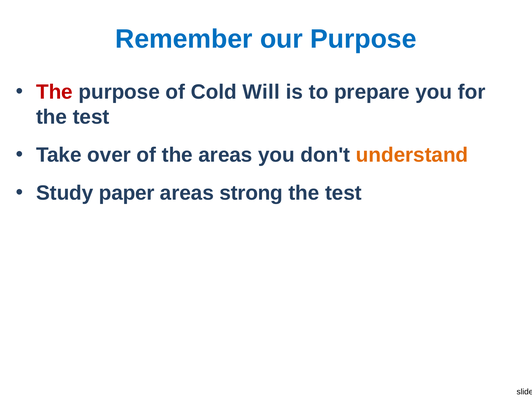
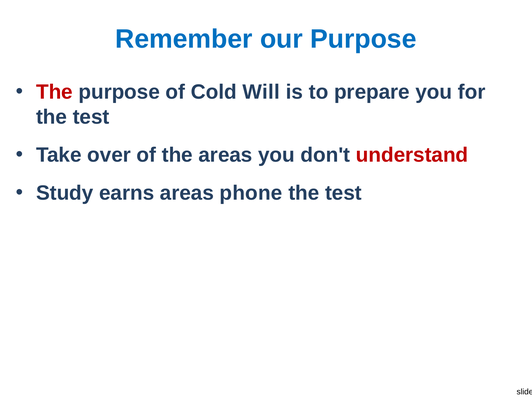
understand colour: orange -> red (412, 155)
paper: paper -> earns (127, 193)
strong: strong -> phone (251, 193)
